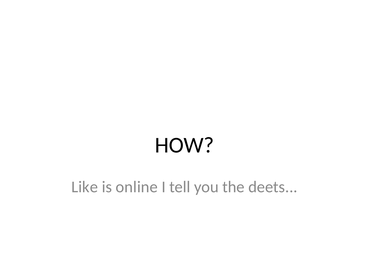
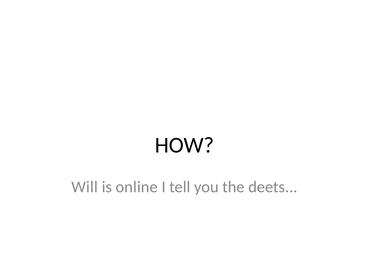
Like: Like -> Will (85, 187)
